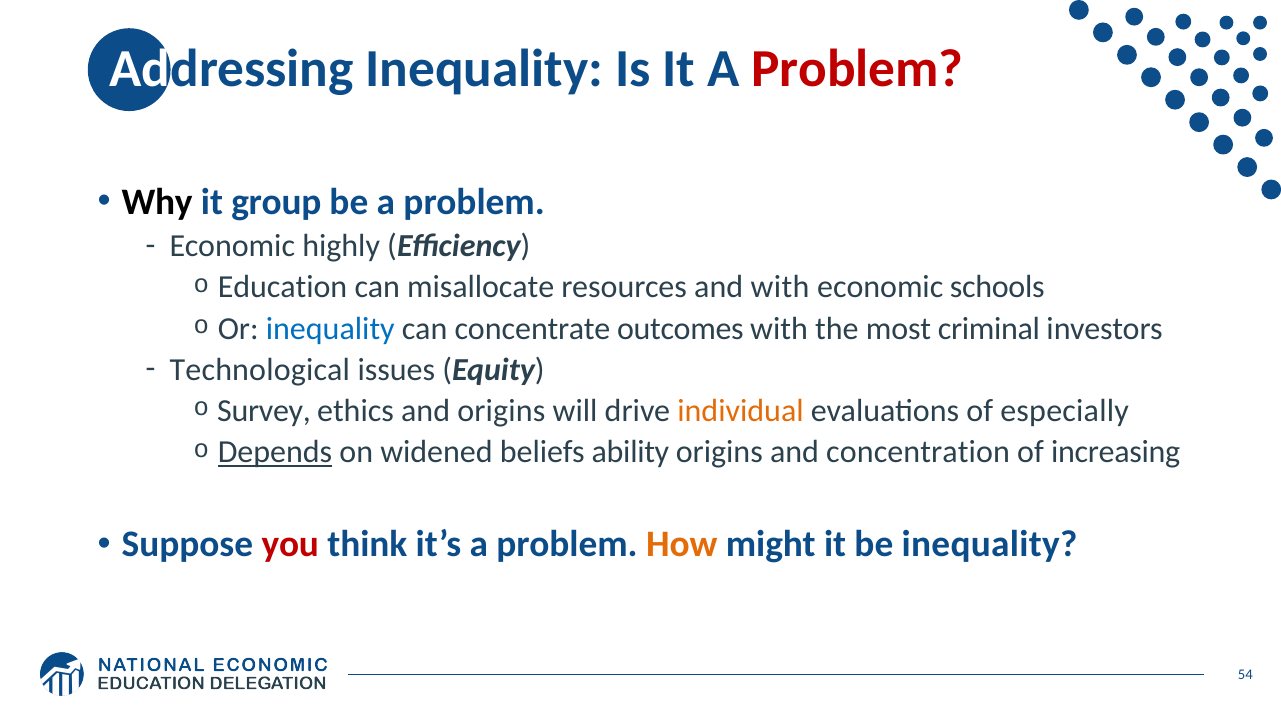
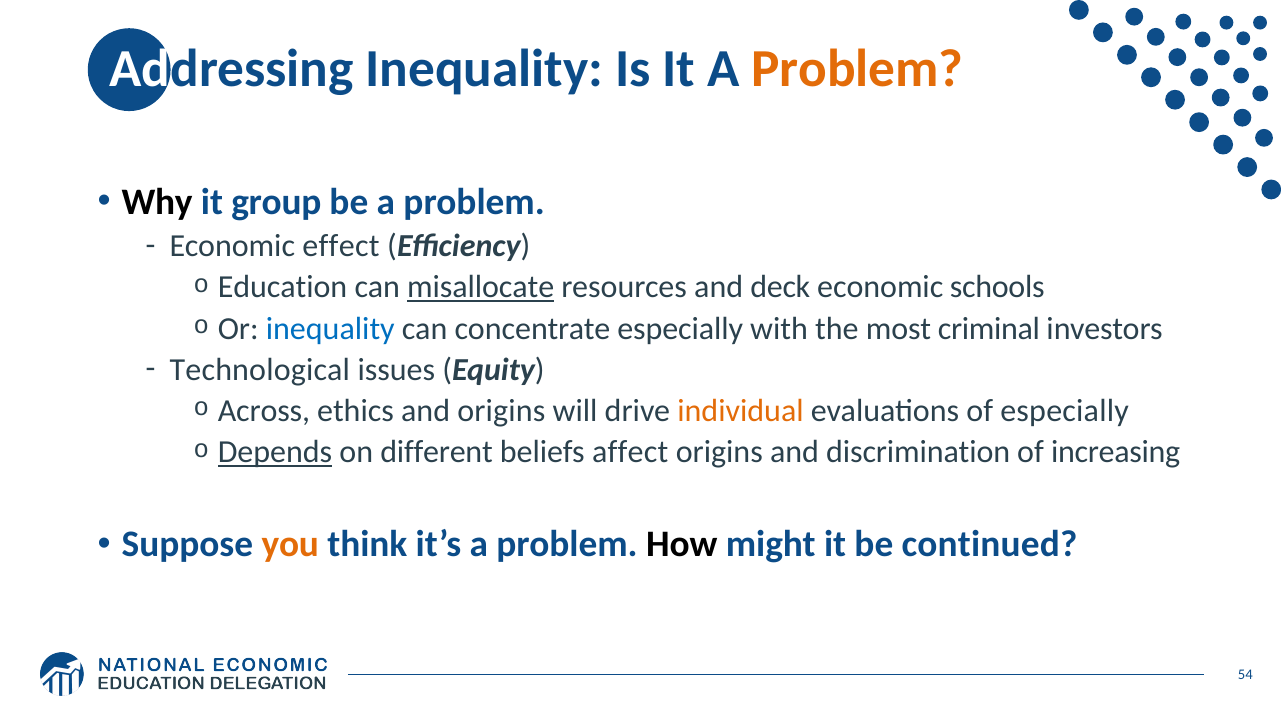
Problem colour: red -> orange (858, 69)
highly: highly -> effect (341, 246)
misallocate underline: none -> present (481, 287)
and with: with -> deck (780, 287)
concentrate outcomes: outcomes -> especially (680, 328)
Survey: Survey -> Across (264, 411)
widened: widened -> different (437, 452)
ability: ability -> affect (630, 452)
concentration: concentration -> discrimination (918, 452)
you colour: red -> orange (290, 544)
How colour: orange -> black (682, 544)
be inequality: inequality -> continued (990, 544)
